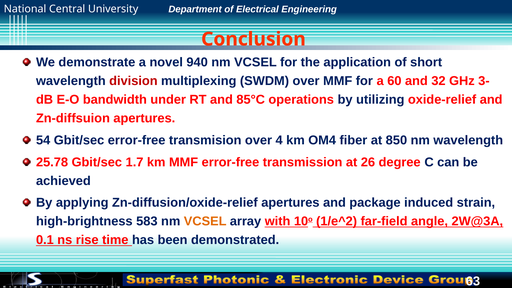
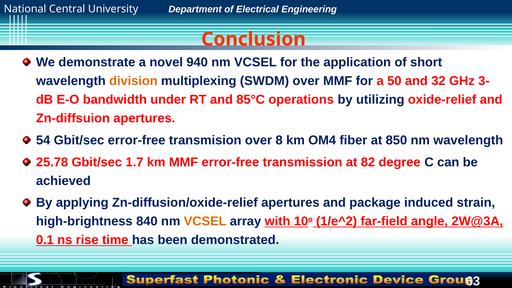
division colour: red -> orange (133, 81)
60: 60 -> 50 (394, 81)
4: 4 -> 8 (279, 140)
26: 26 -> 82 (368, 162)
583: 583 -> 840 (147, 221)
